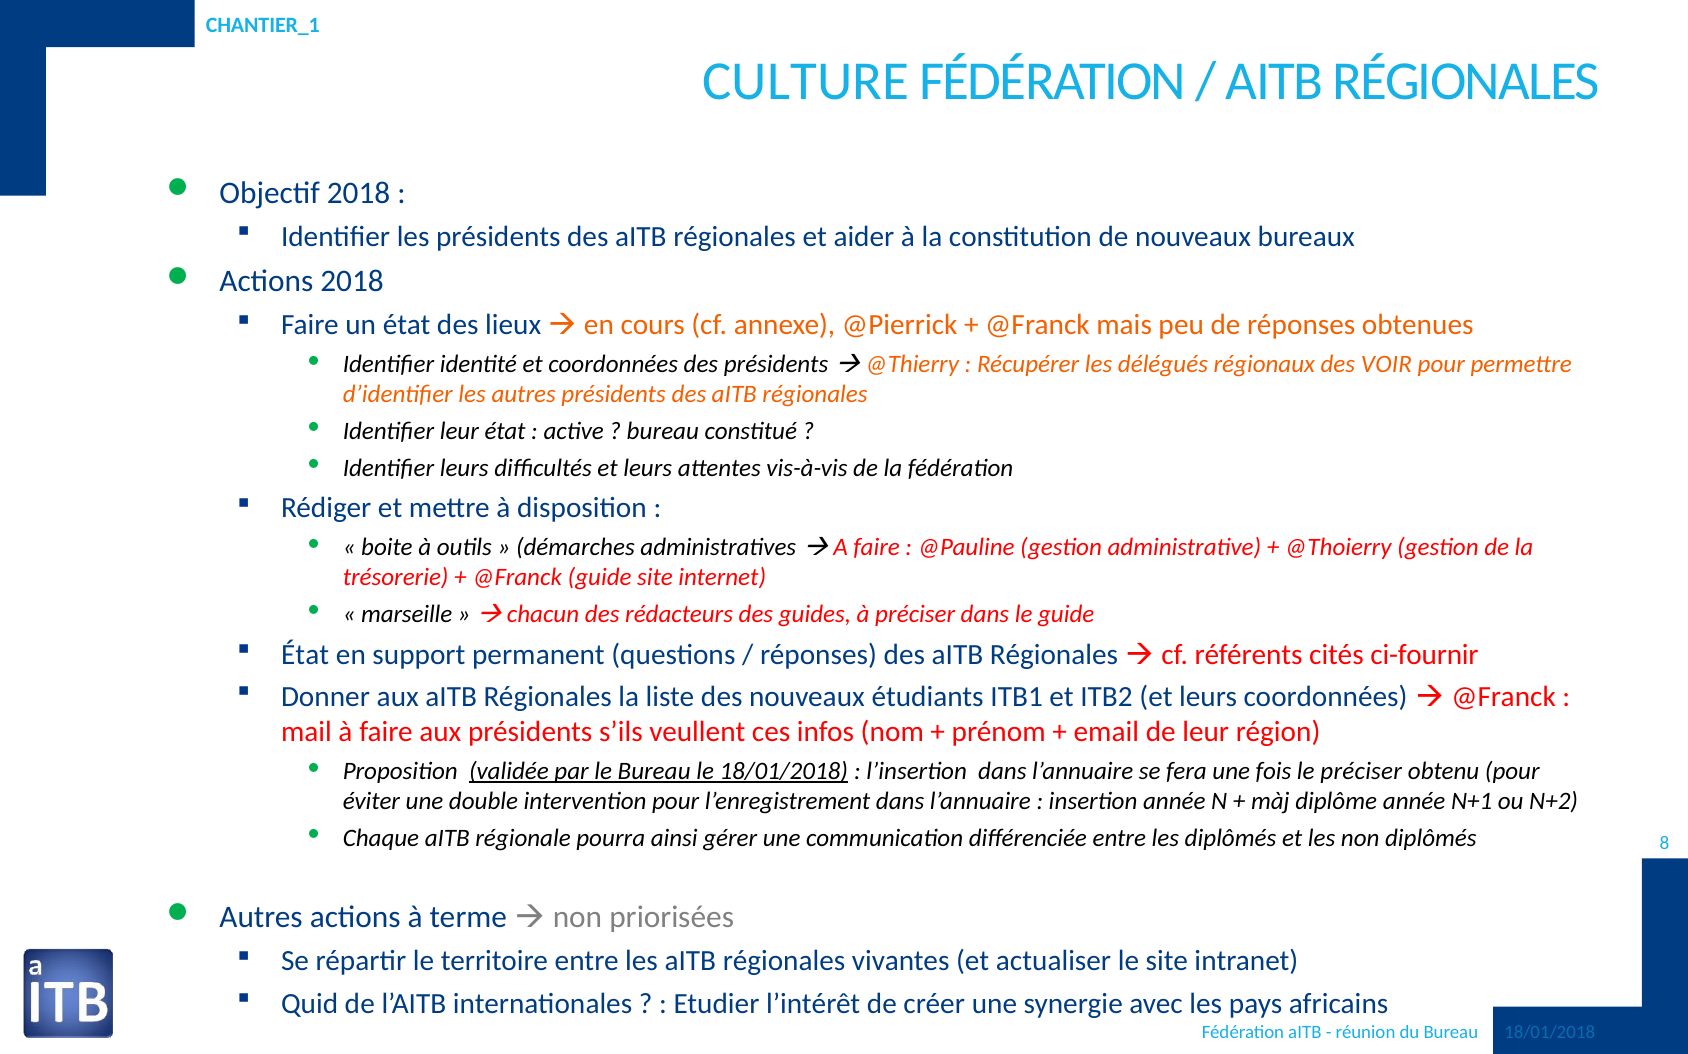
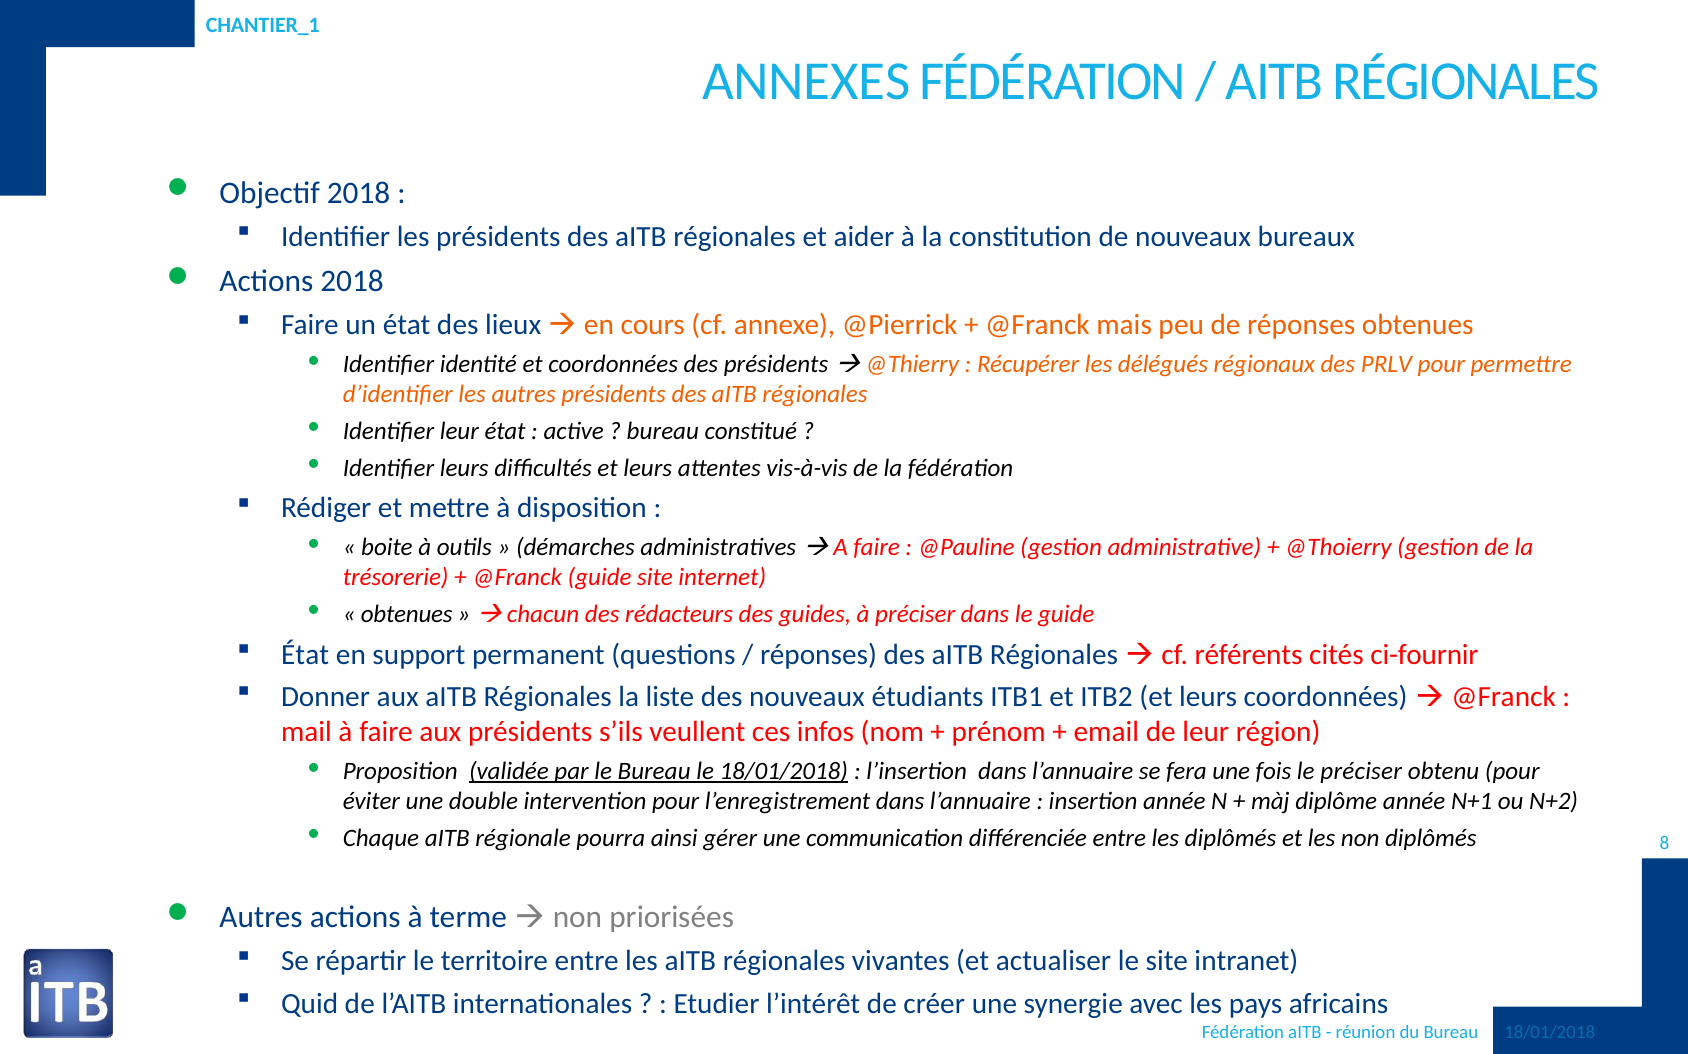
CULTURE: CULTURE -> ANNEXES (806, 81)
VOIR: VOIR -> PRLV (1387, 364)
marseille: marseille -> obtenues (407, 614)
